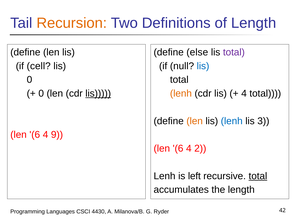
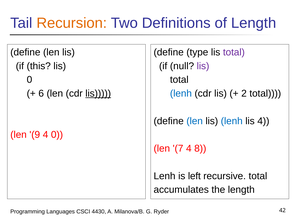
else: else -> type (197, 52)
cell: cell -> this (39, 66)
lis colour: blue -> purple (203, 66)
0: 0 -> 6 (41, 94)
lenh colour: orange -> blue (181, 94)
4: 4 -> 2 (244, 94)
len colour: orange -> blue (195, 121)
lis 3: 3 -> 4 (263, 121)
6: 6 -> 9 (35, 135)
4 9: 9 -> 0 (57, 135)
6: 6 -> 7 (178, 149)
2: 2 -> 8 (200, 149)
total underline: present -> none (258, 176)
